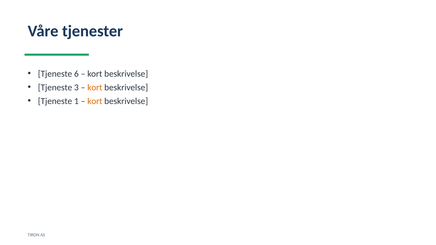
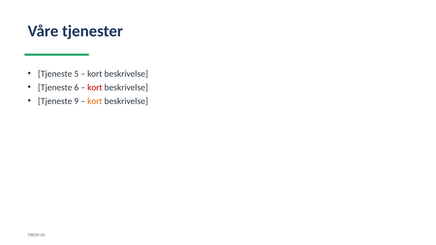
6: 6 -> 5 (76, 74)
3: 3 -> 6 (76, 87)
kort colour: orange -> red (95, 87)
1: 1 -> 9 (76, 101)
